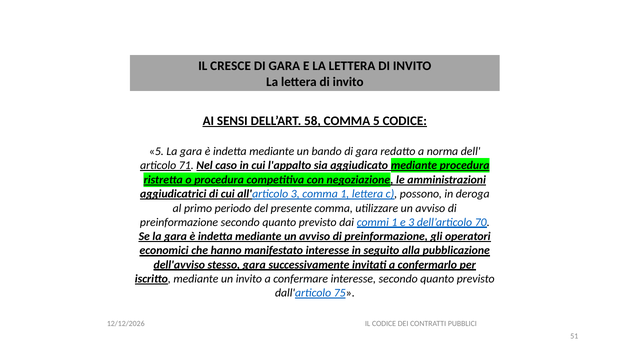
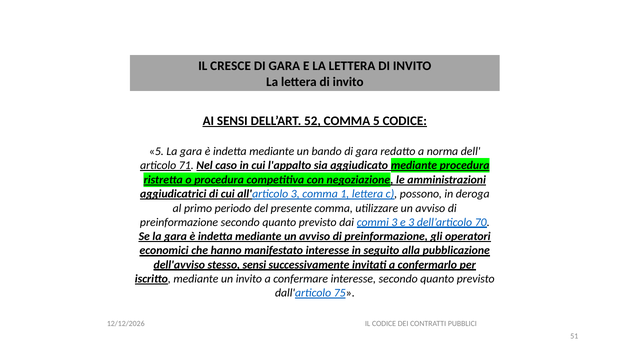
58: 58 -> 52 (312, 121)
commi 1: 1 -> 3 (394, 222)
stesso gara: gara -> sensi (254, 265)
